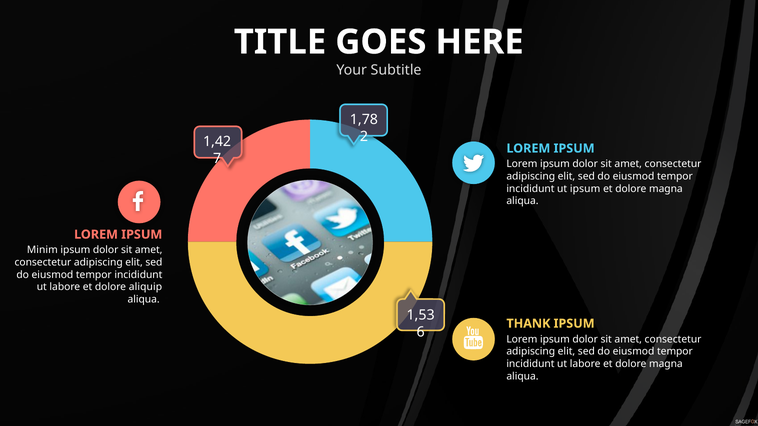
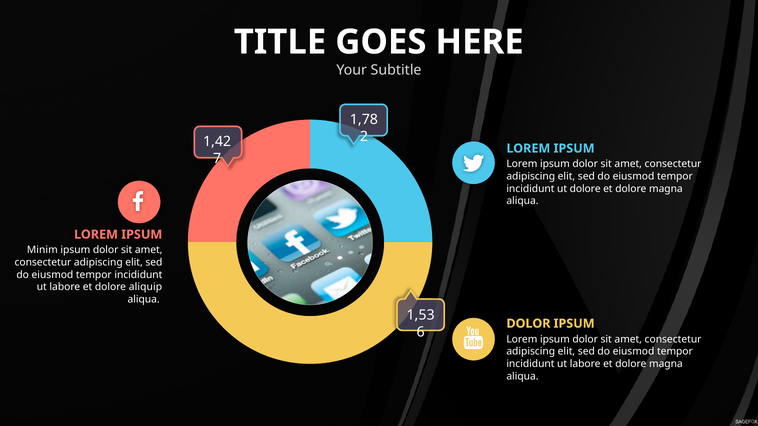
ut ipsum: ipsum -> dolore (585, 189)
THANK: THANK -> DOLOR (528, 324)
